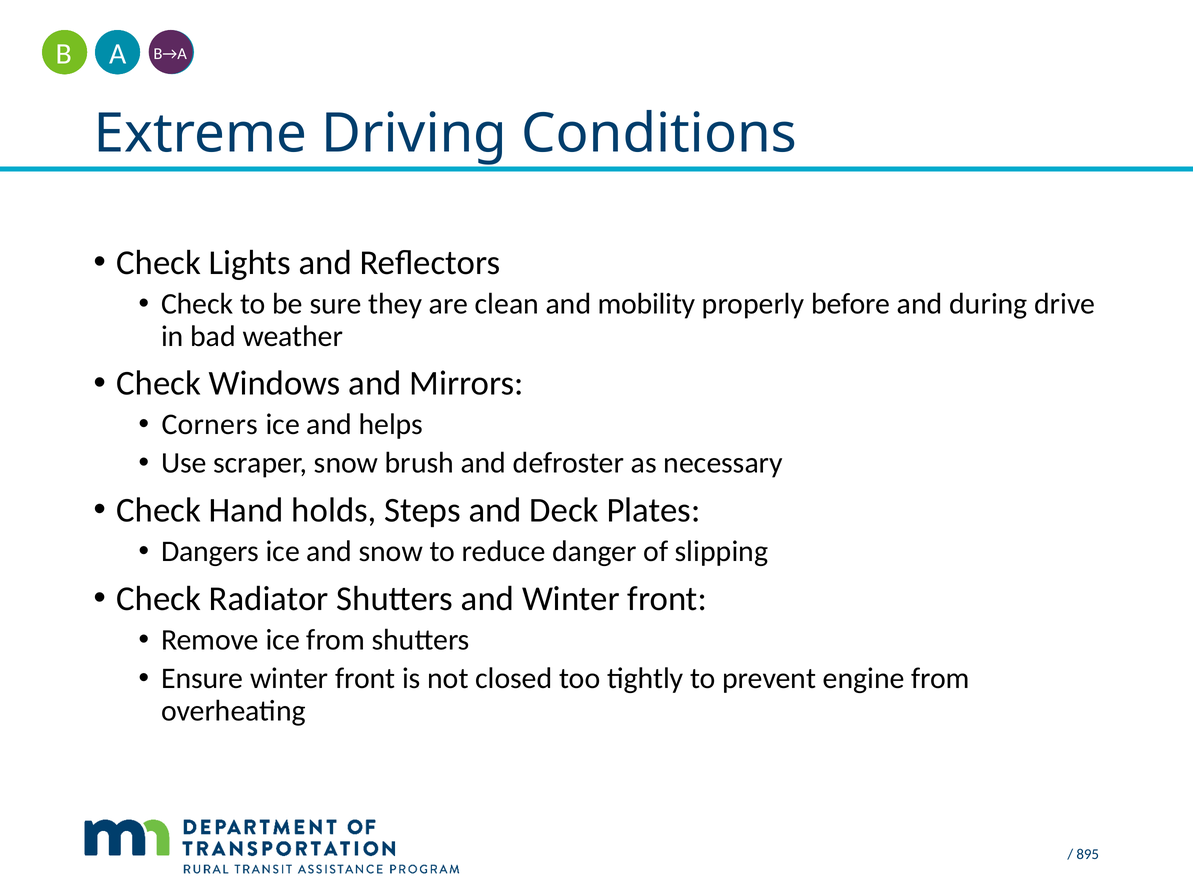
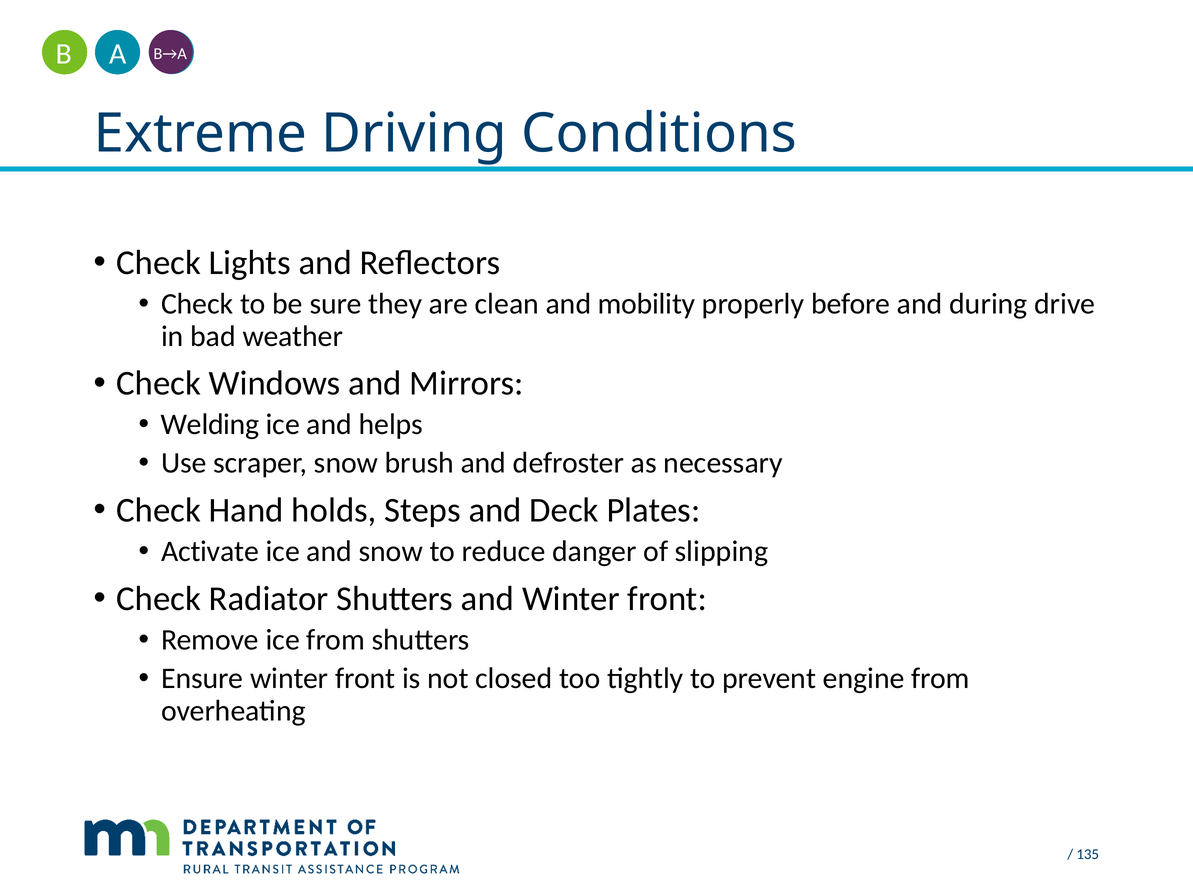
Corners: Corners -> Welding (210, 425)
Dangers: Dangers -> Activate (210, 551)
895: 895 -> 135 (1088, 854)
